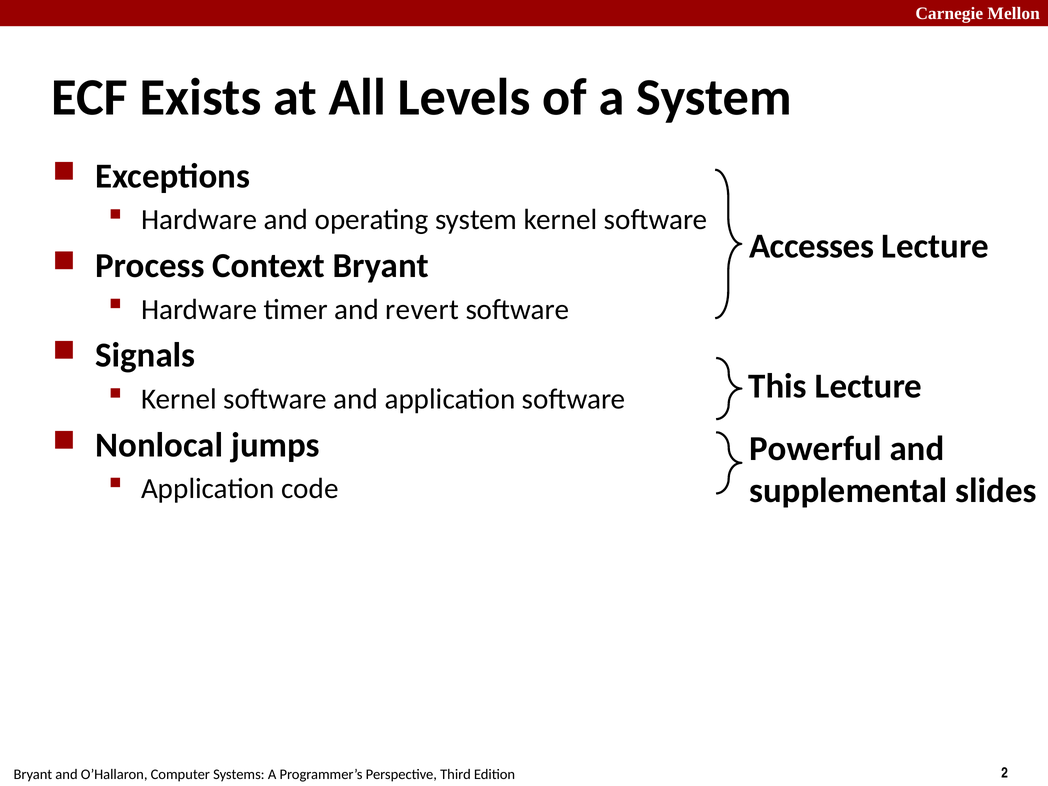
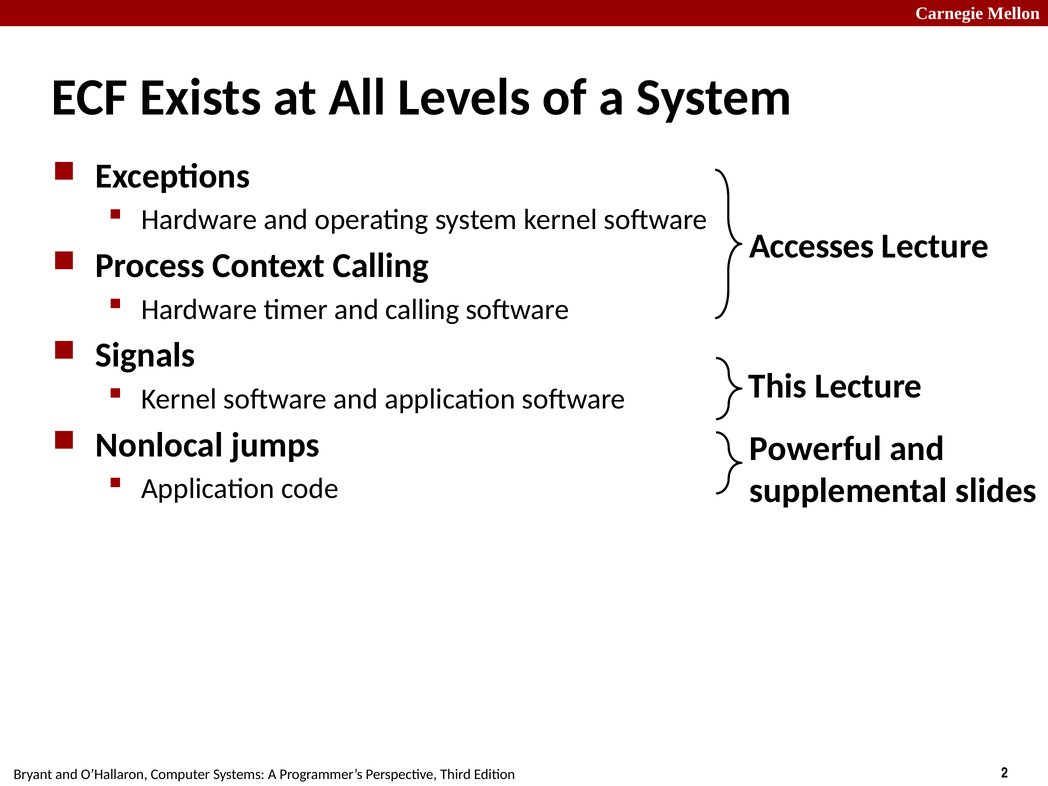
Context Bryant: Bryant -> Calling (381, 266)
and revert: revert -> calling (422, 310)
